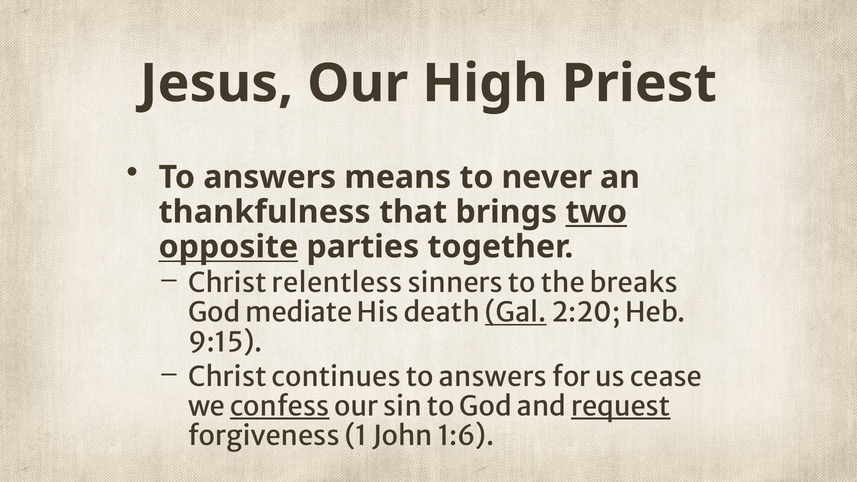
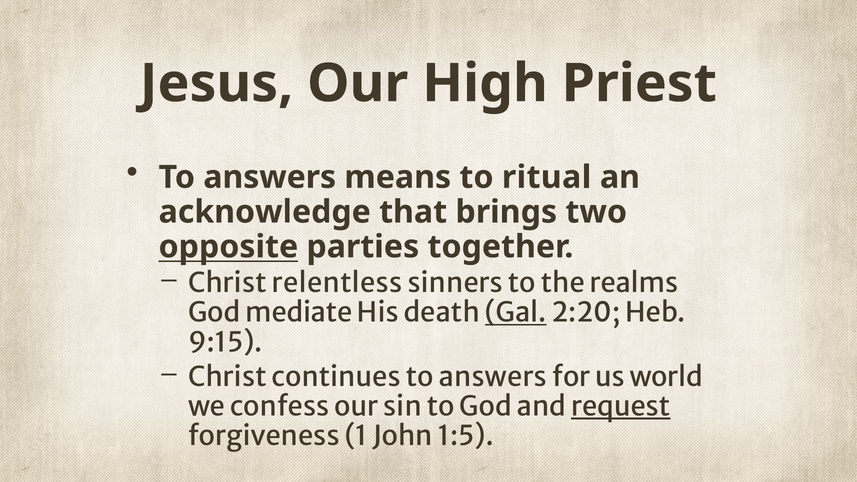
never: never -> ritual (547, 177)
thankfulness: thankfulness -> acknowledge (265, 212)
two underline: present -> none (596, 212)
breaks: breaks -> realms (634, 283)
cease: cease -> world (666, 377)
confess underline: present -> none (280, 407)
1:6: 1:6 -> 1:5 (466, 436)
